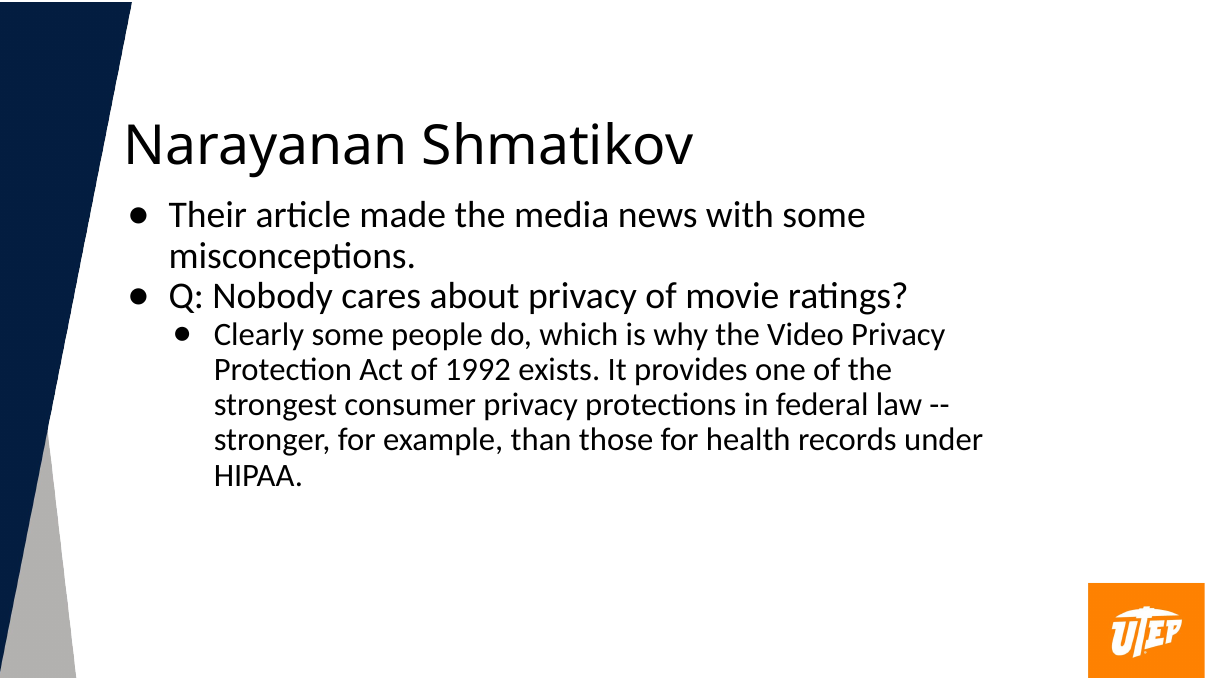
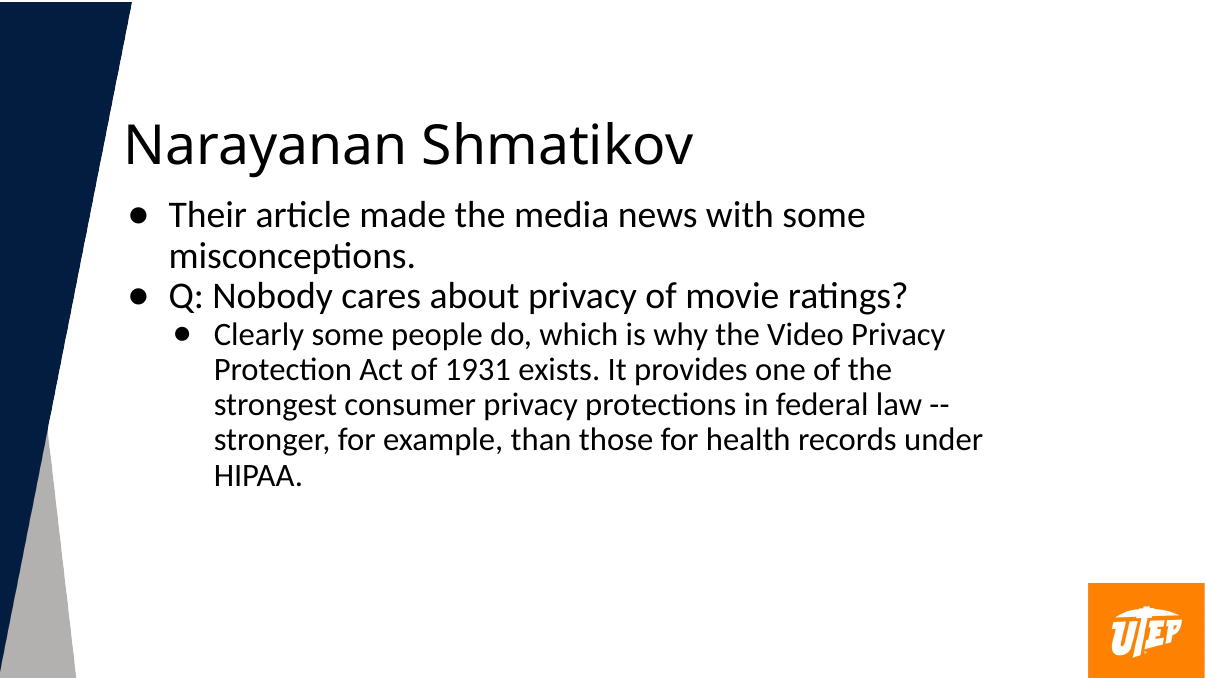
1992: 1992 -> 1931 (478, 370)
